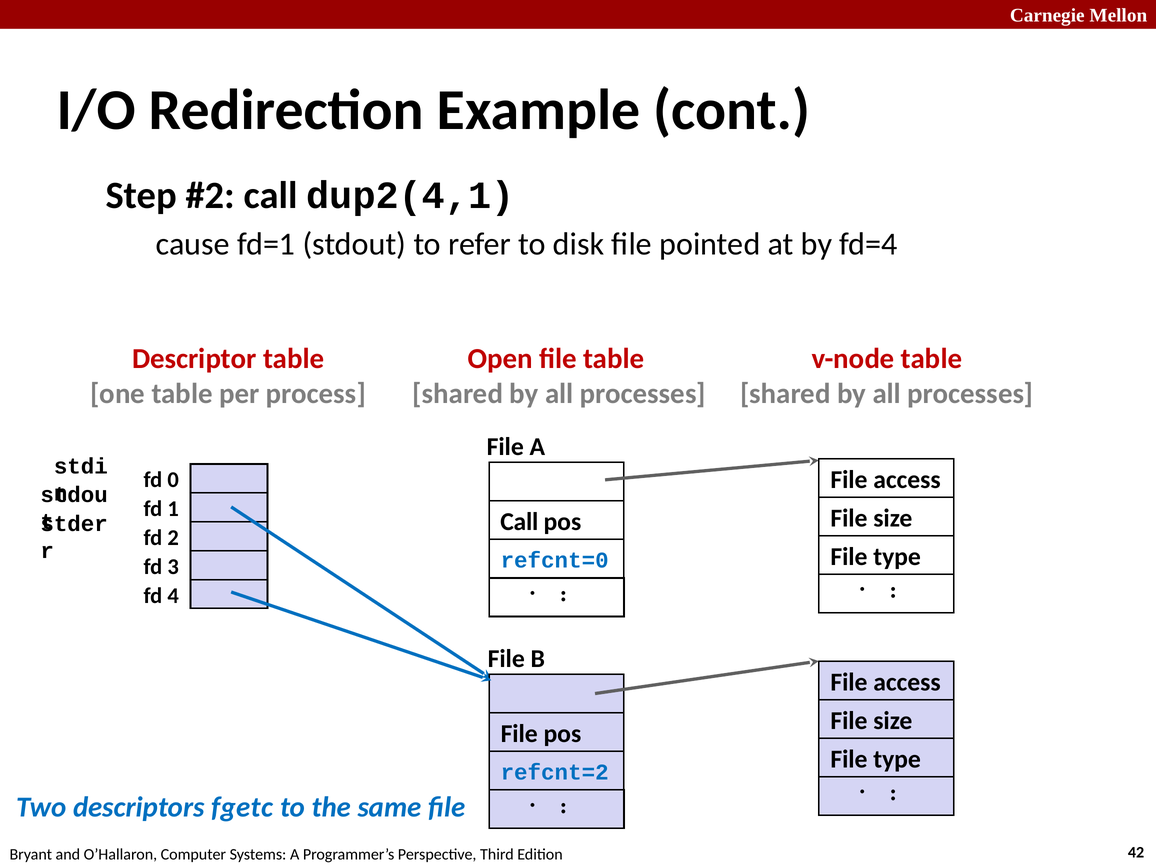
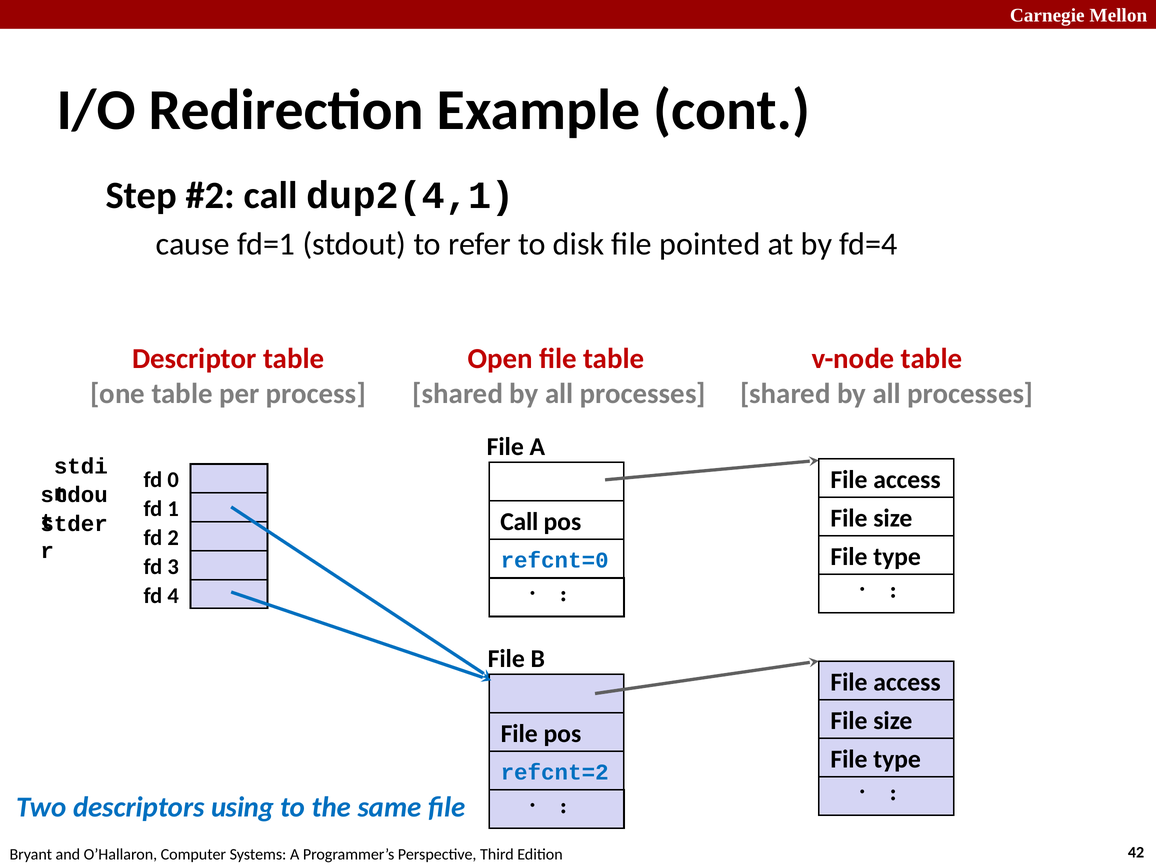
fgetc: fgetc -> using (243, 807)
